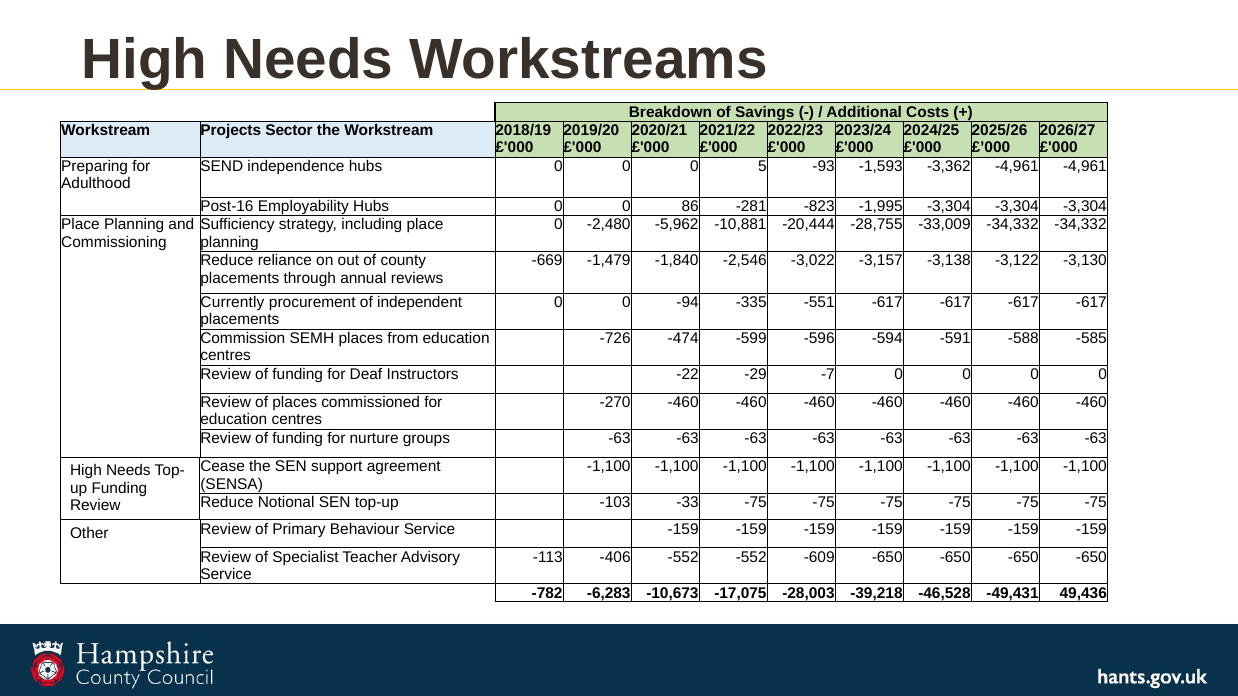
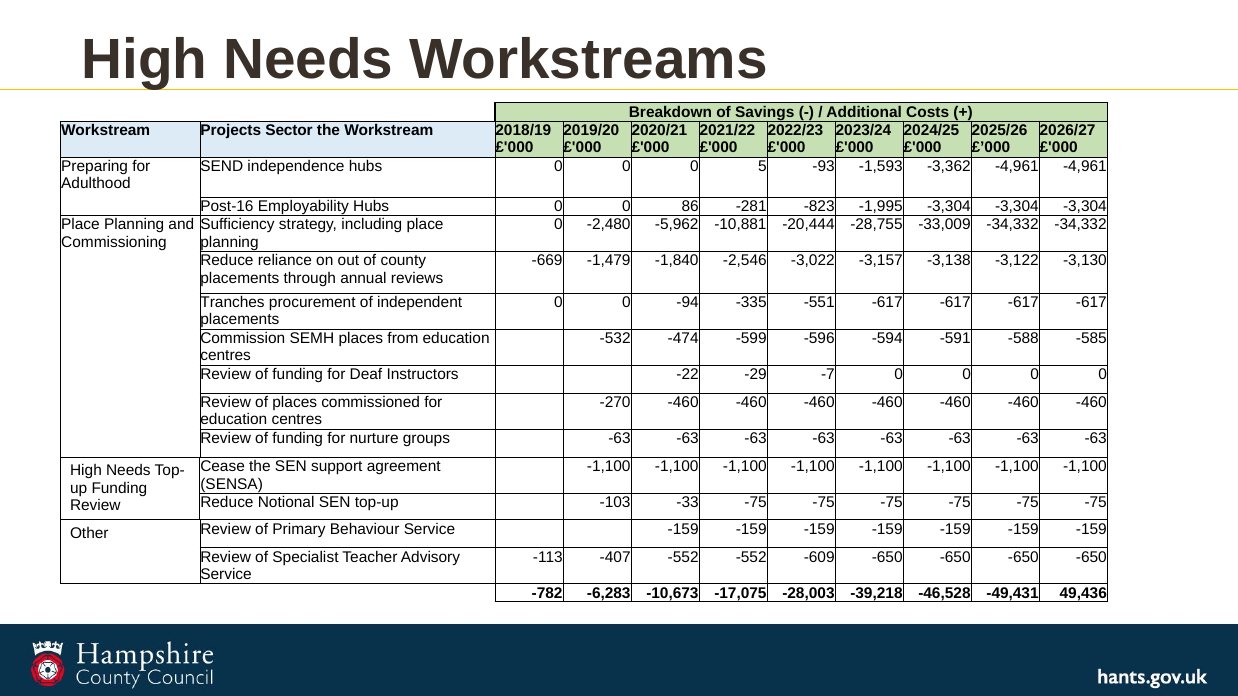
Currently: Currently -> Tranches (233, 303)
-726: -726 -> -532 (615, 339)
-406: -406 -> -407 (615, 557)
